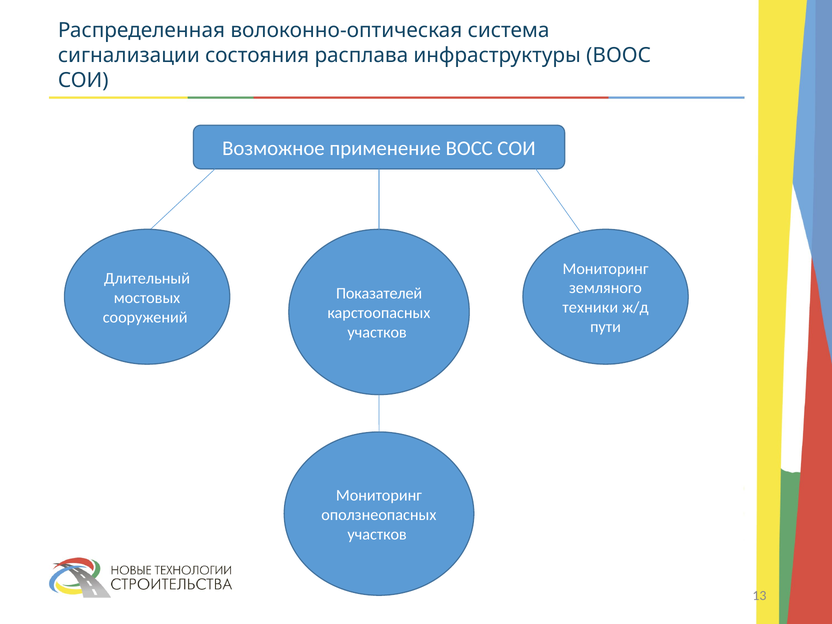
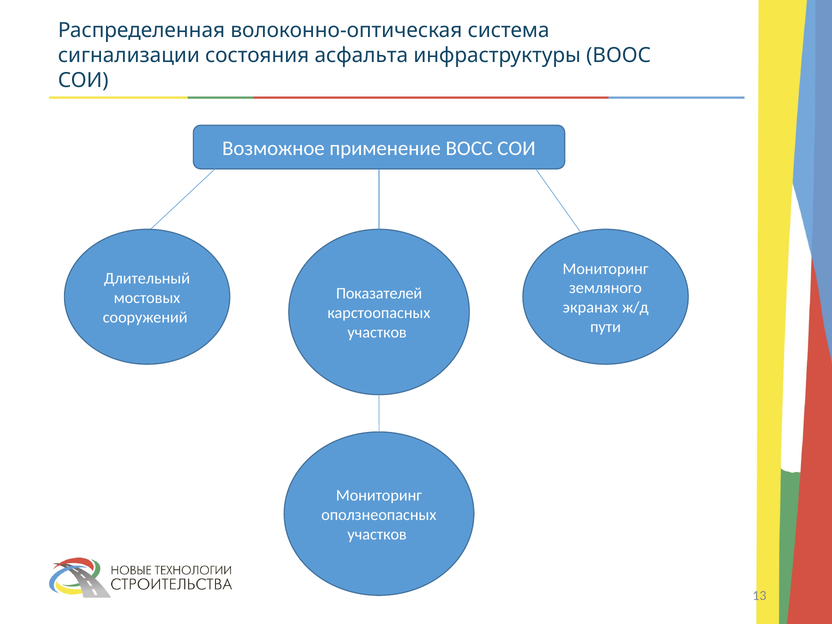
расплава: расплава -> асфальта (361, 55)
техники: техники -> экранах (590, 308)
